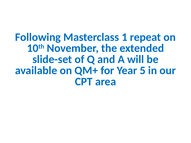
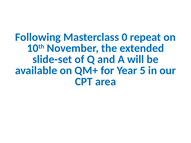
1: 1 -> 0 (125, 37)
